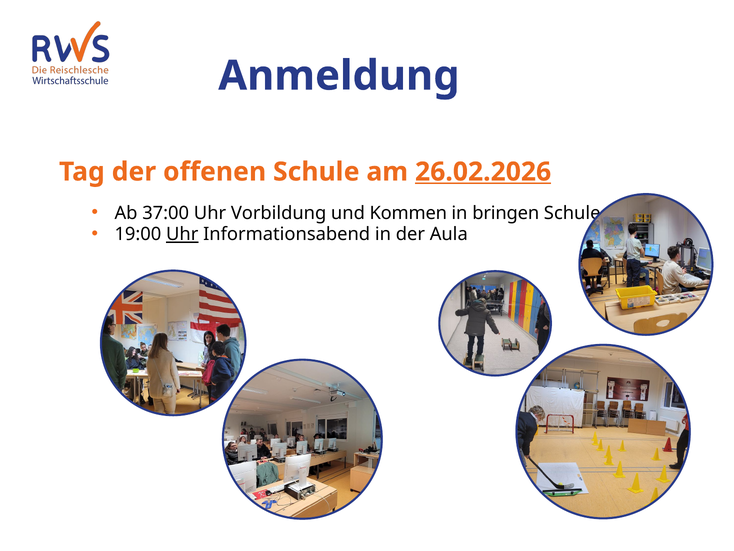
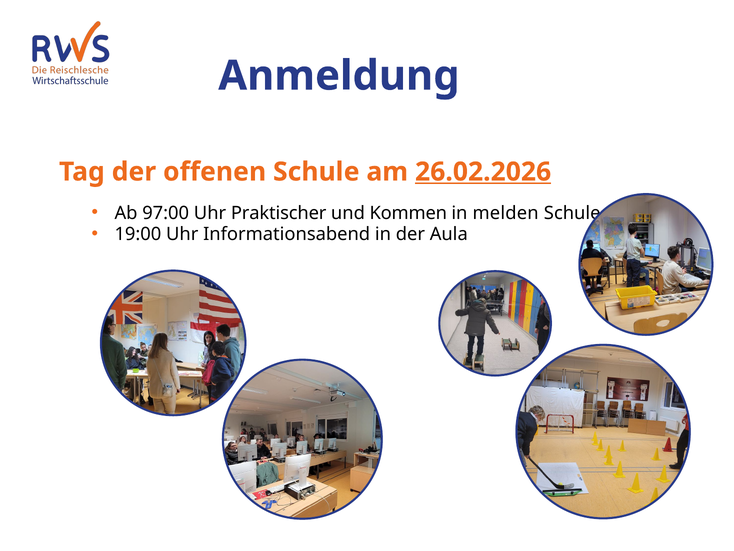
37:00: 37:00 -> 97:00 (166, 213)
Vorbildung: Vorbildung -> Praktischer (279, 213)
bringen: bringen -> melden (506, 213)
Uhr underline: present -> none (182, 234)
